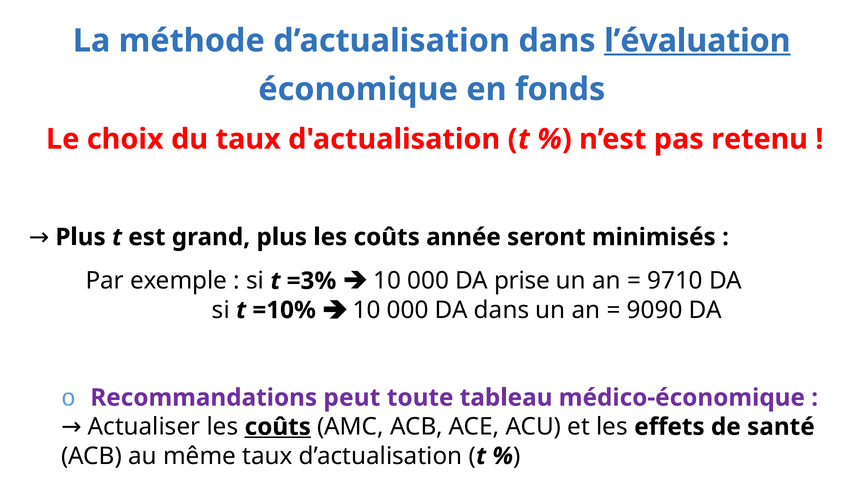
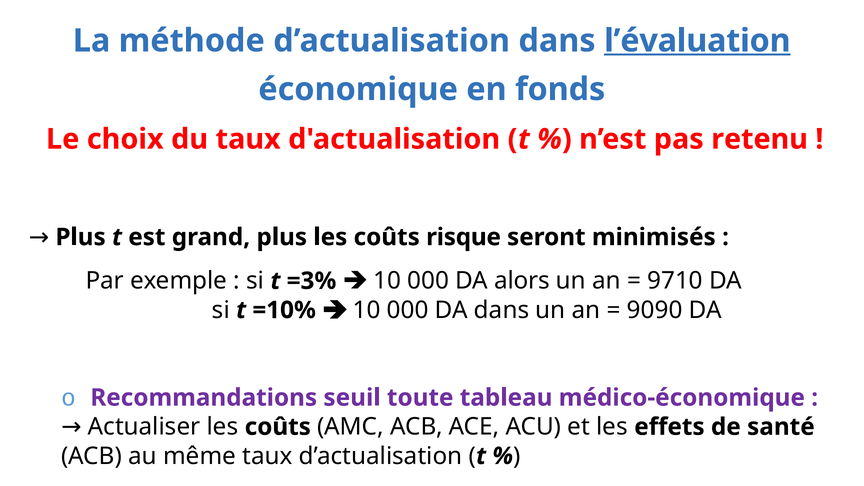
année: année -> risque (464, 237)
prise: prise -> alors (522, 281)
peut: peut -> seuil (352, 398)
coûts underline: present -> none (278, 427)
